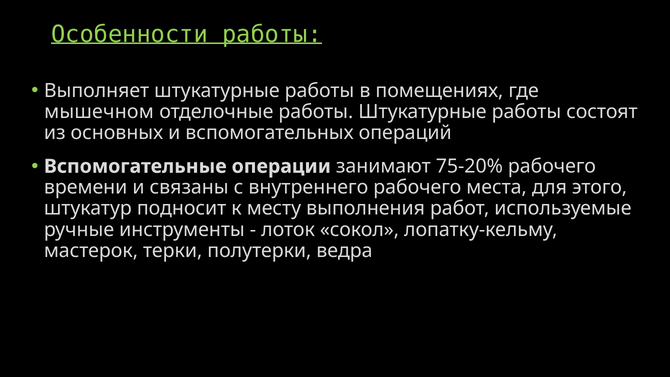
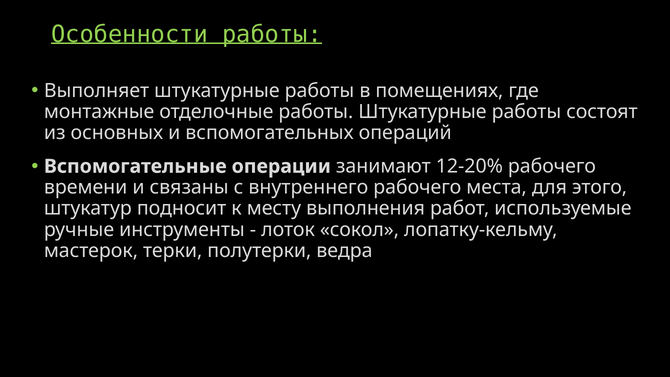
мышечном: мышечном -> монтажные (99, 112)
75-20%: 75-20% -> 12-20% (469, 166)
